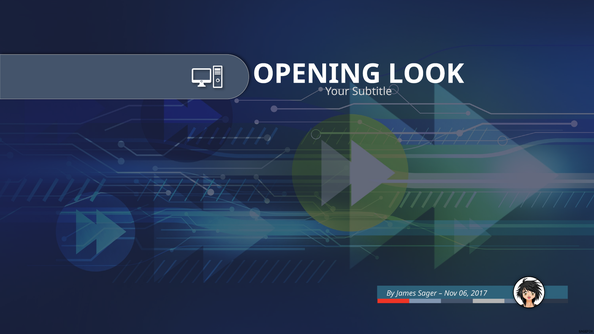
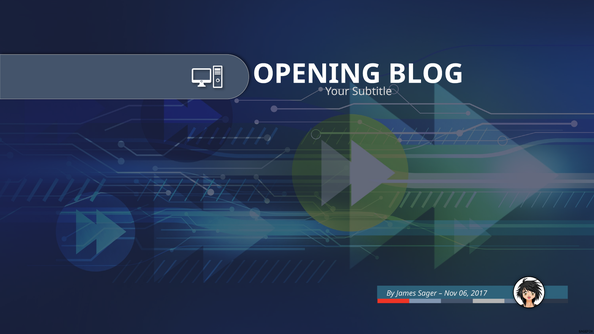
LOOK: LOOK -> BLOG (426, 74)
